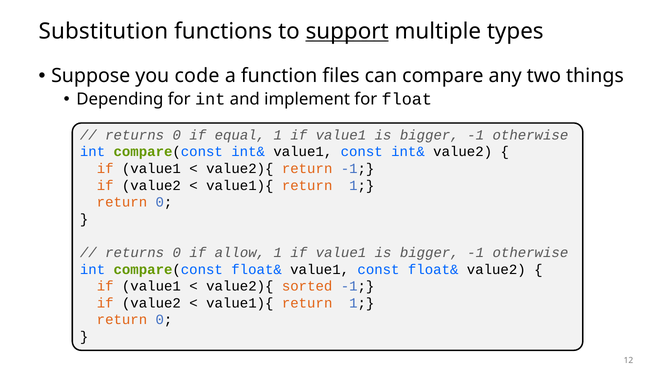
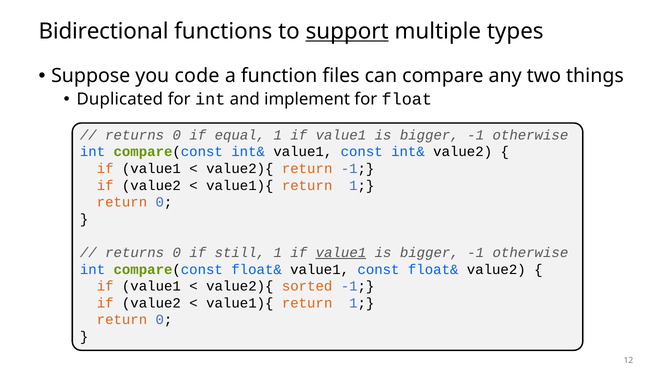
Substitution: Substitution -> Bidirectional (104, 31)
Depending: Depending -> Duplicated (120, 99)
allow: allow -> still (240, 253)
value1 underline: none -> present (341, 253)
